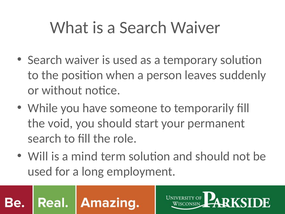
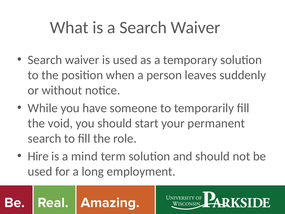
Will: Will -> Hire (38, 156)
